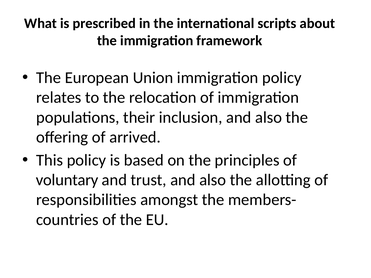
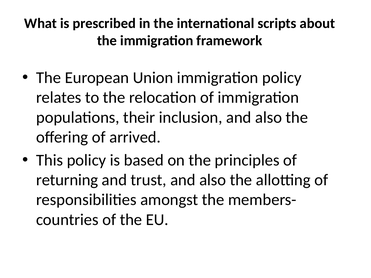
voluntary: voluntary -> returning (67, 180)
